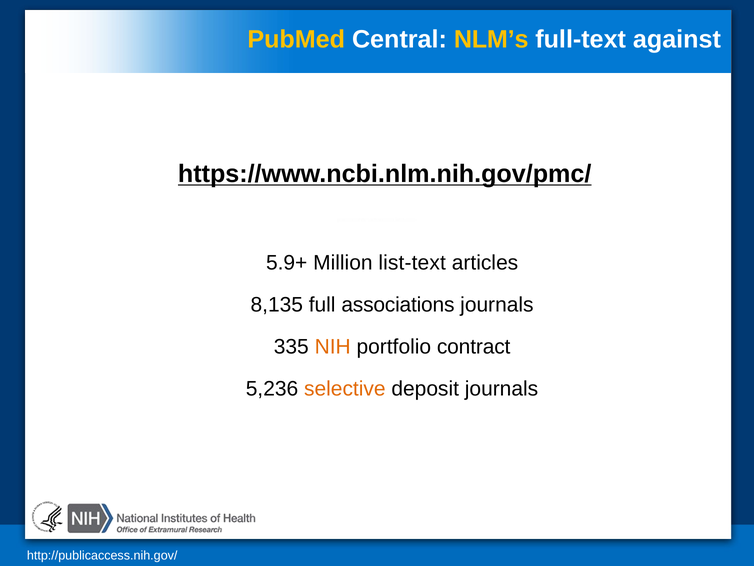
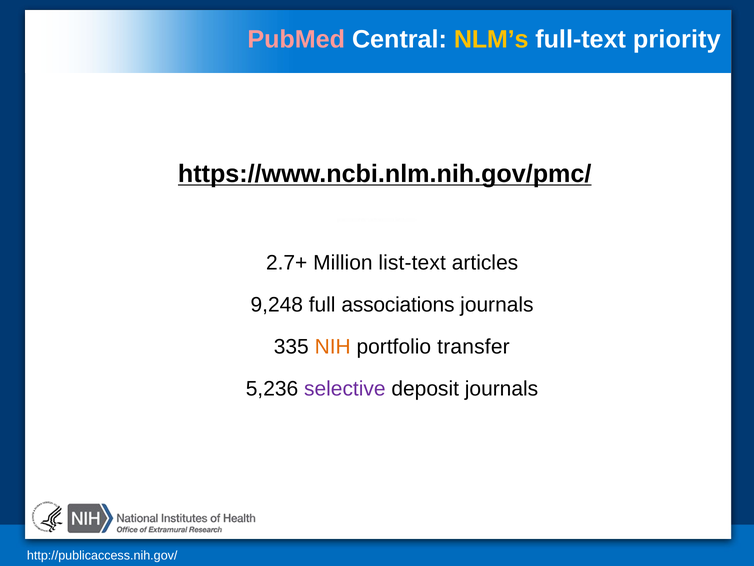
PubMed colour: yellow -> pink (296, 39)
against: against -> priority (677, 39)
5.9+: 5.9+ -> 2.7+ (287, 263)
8,135: 8,135 -> 9,248 (277, 305)
contract: contract -> transfer (473, 347)
selective colour: orange -> purple (345, 388)
